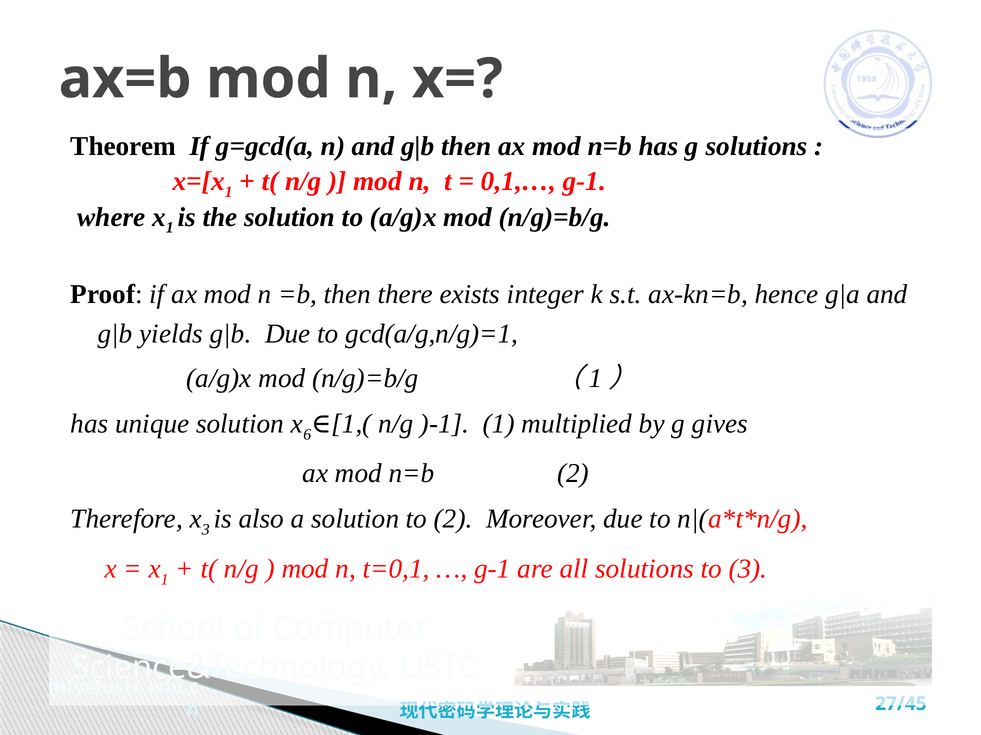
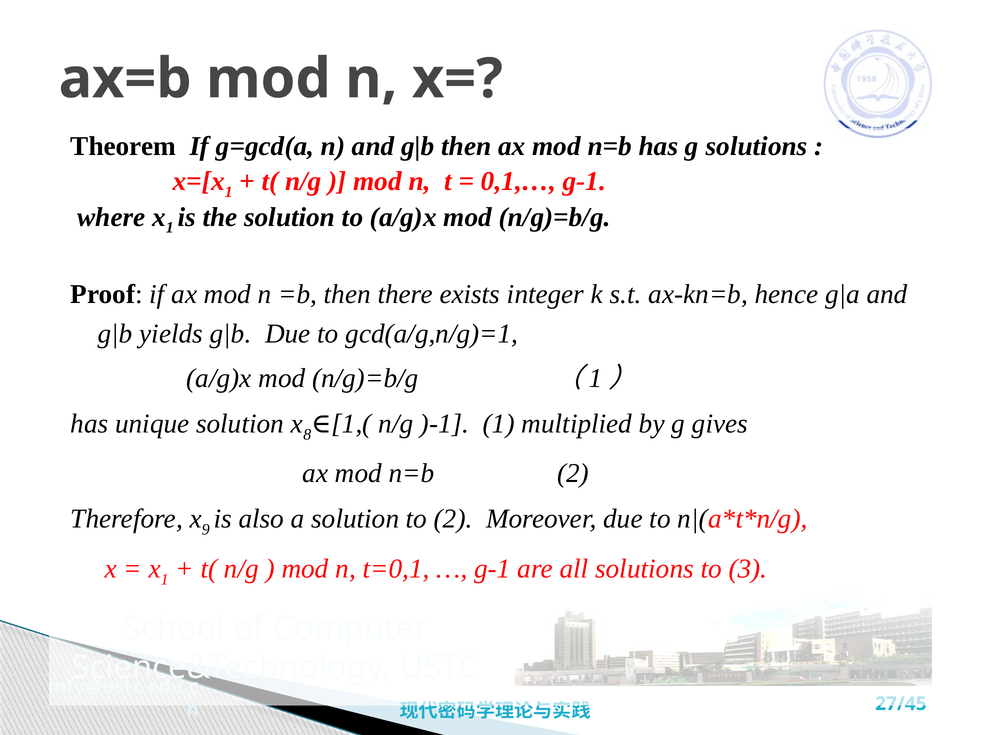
6: 6 -> 8 (307, 435)
x 3: 3 -> 9 (206, 530)
